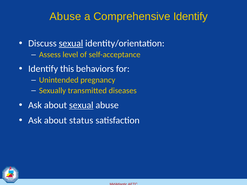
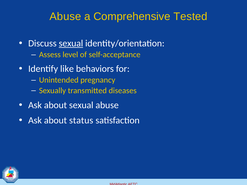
Comprehensive Identify: Identify -> Tested (190, 16)
this: this -> like (67, 69)
sexual underline: present -> none (81, 105)
